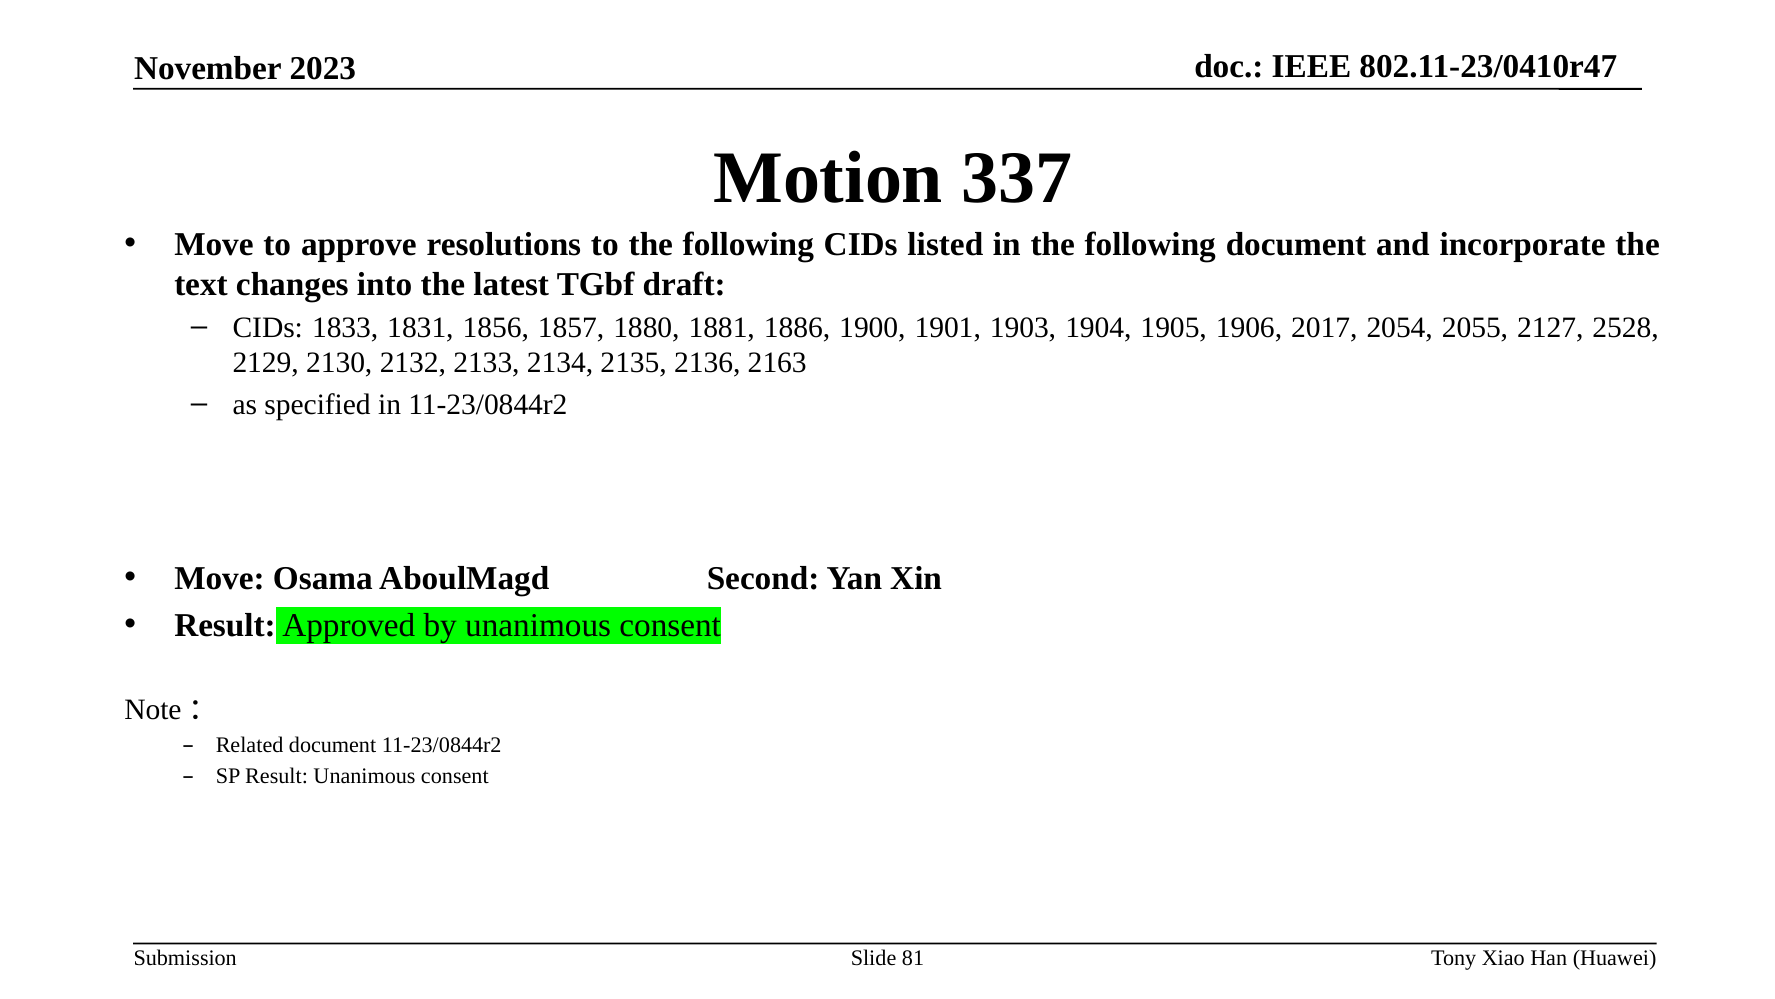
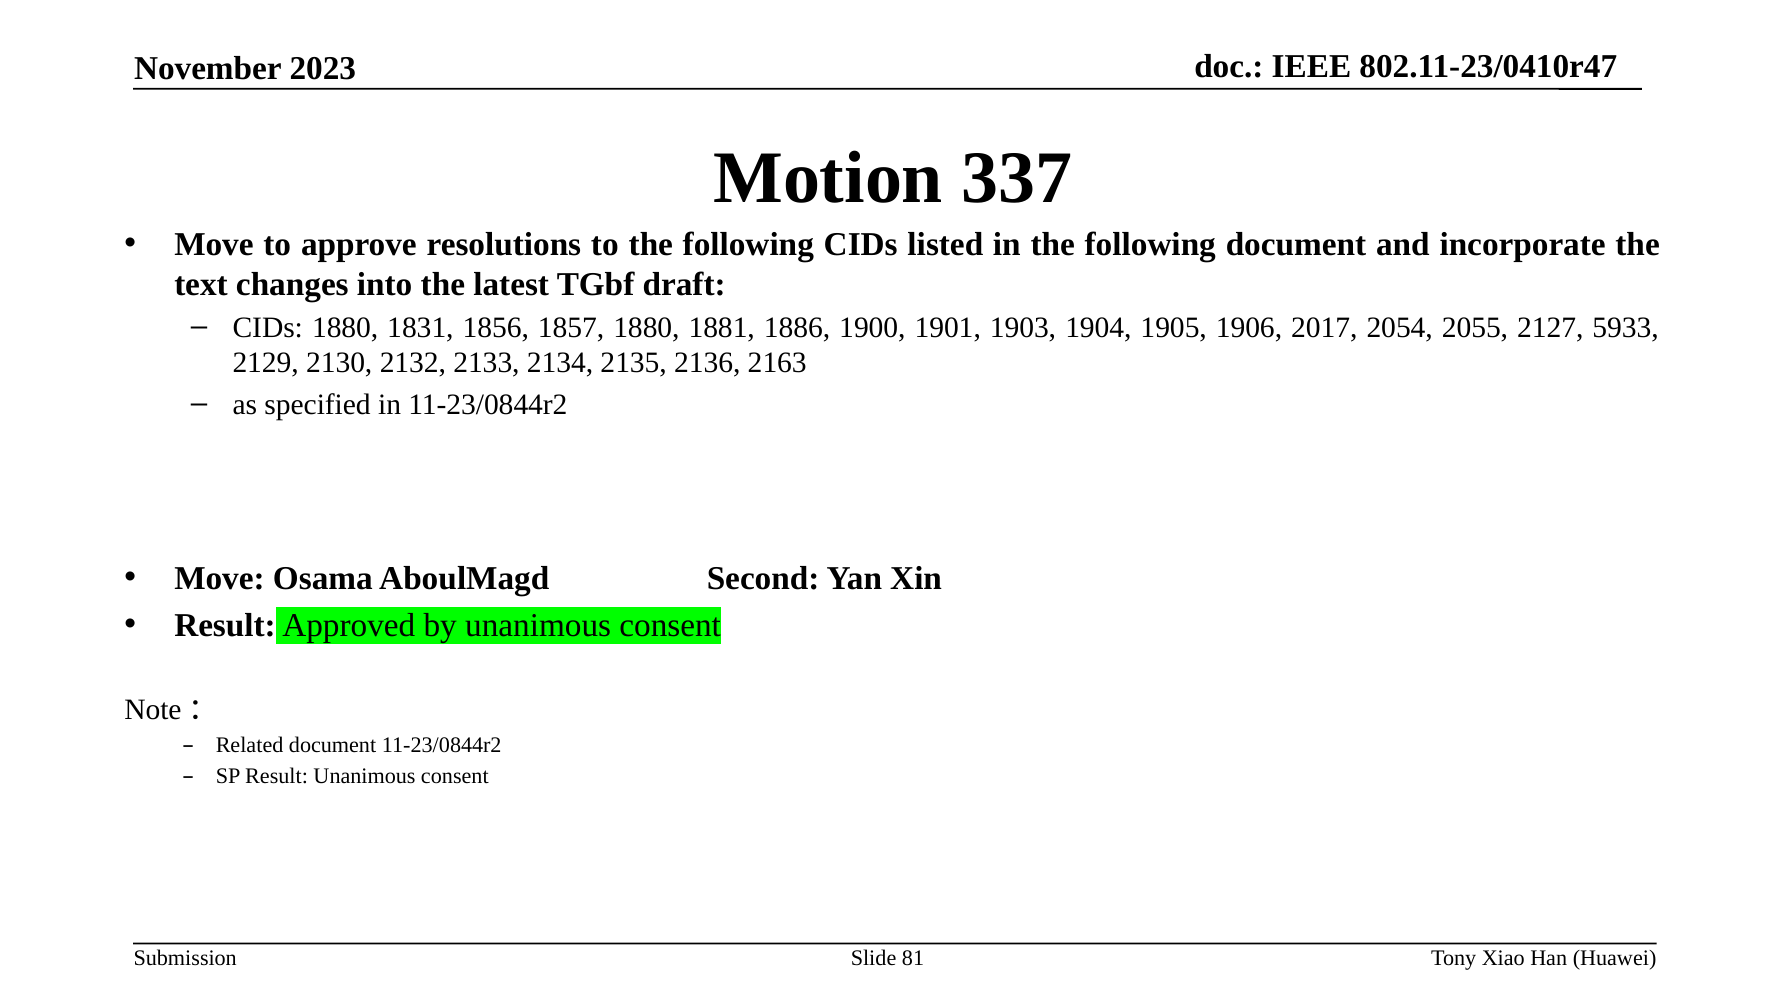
CIDs 1833: 1833 -> 1880 (345, 328)
2528: 2528 -> 5933 (1626, 328)
